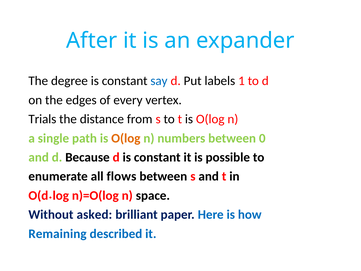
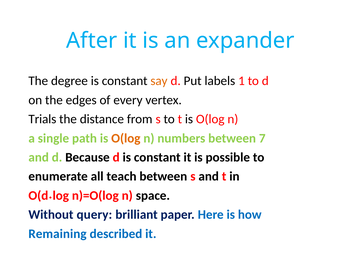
say colour: blue -> orange (159, 81)
0: 0 -> 7 (262, 138)
flows: flows -> teach (122, 176)
asked: asked -> query (94, 214)
